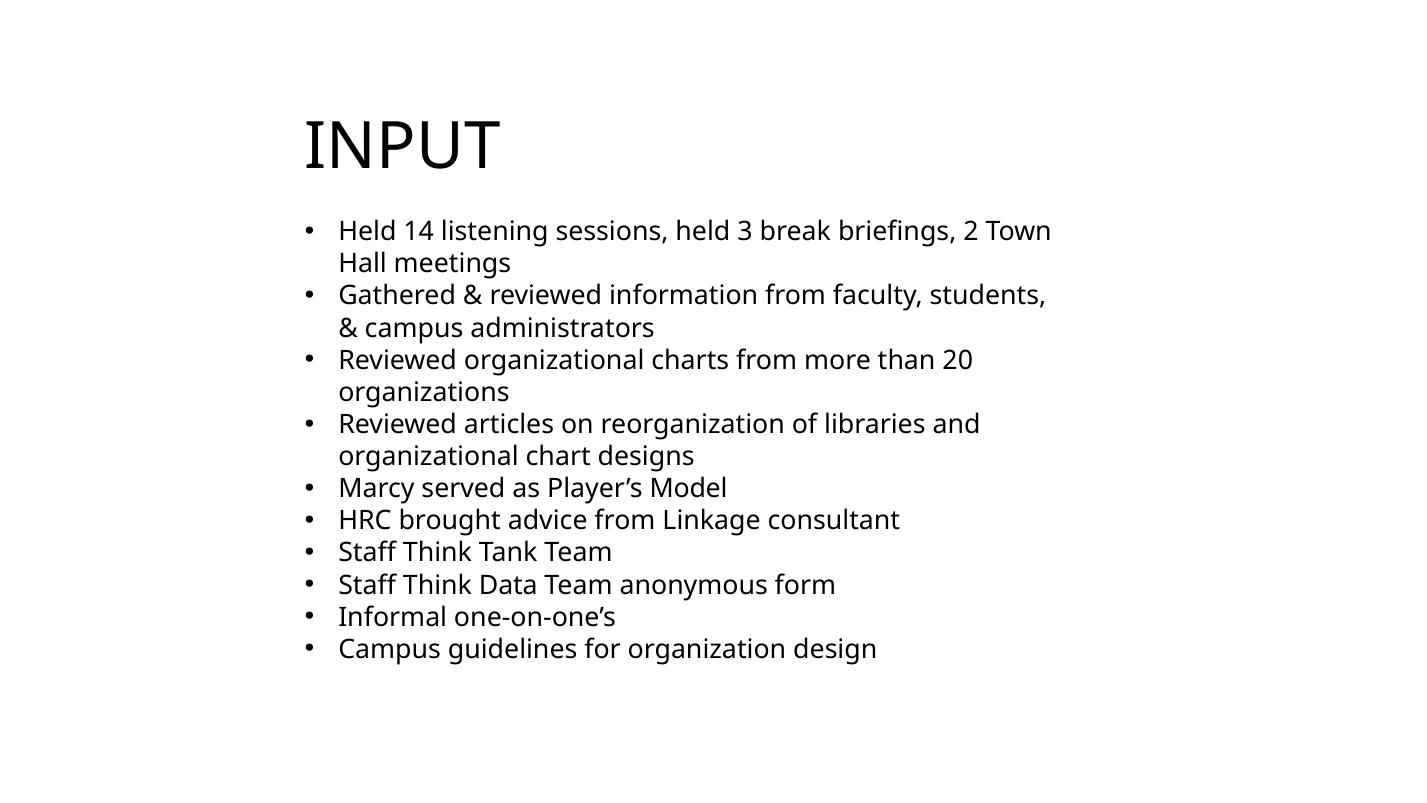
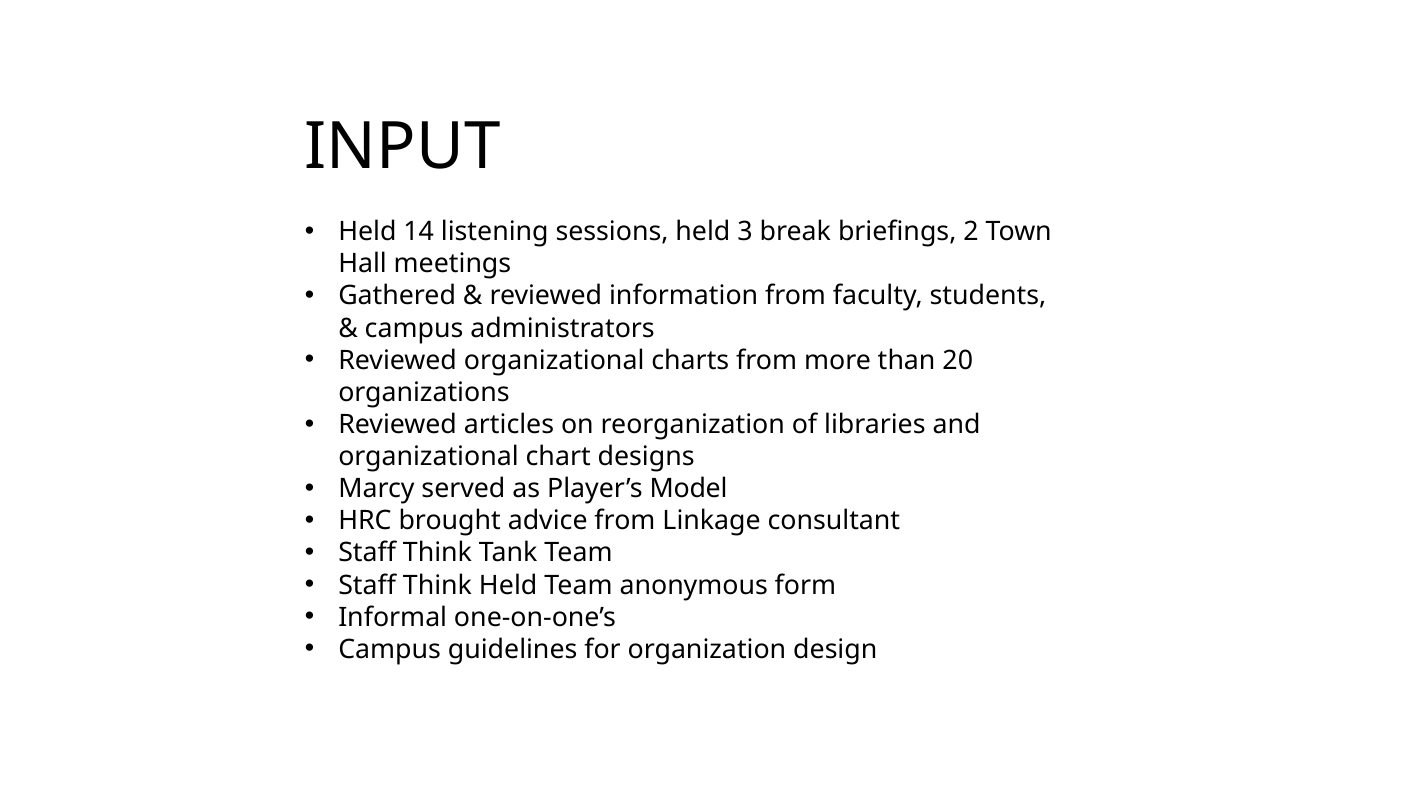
Think Data: Data -> Held (508, 585)
